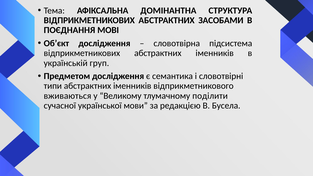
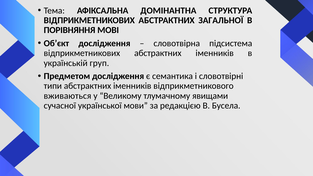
ЗАСОБАМИ: ЗАСОБАМИ -> ЗАГАЛЬНОЇ (221, 20)
ПОЄДНАННЯ: ПОЄДНАННЯ -> ПОРІВНЯННЯ (70, 30)
поділити: поділити -> явищами (210, 96)
